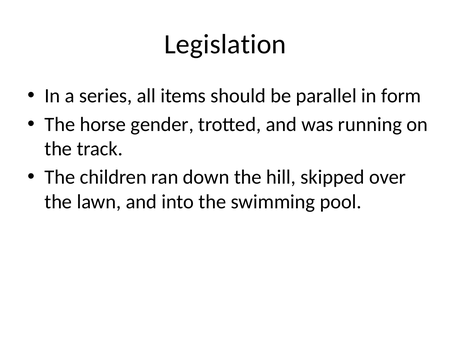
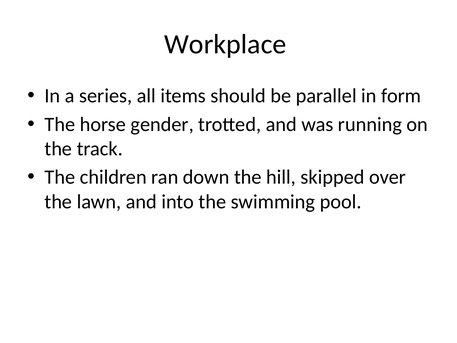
Legislation: Legislation -> Workplace (225, 44)
